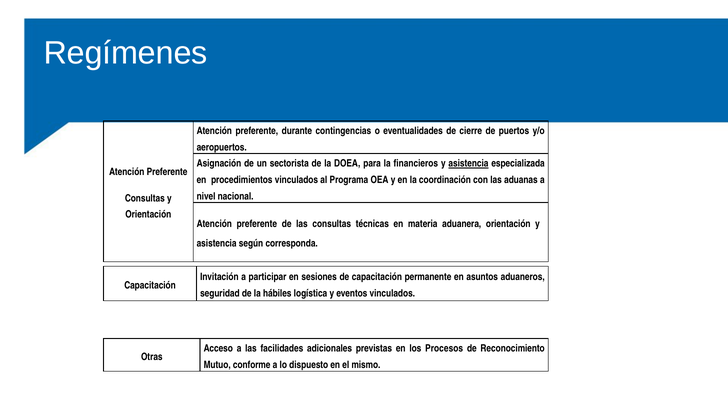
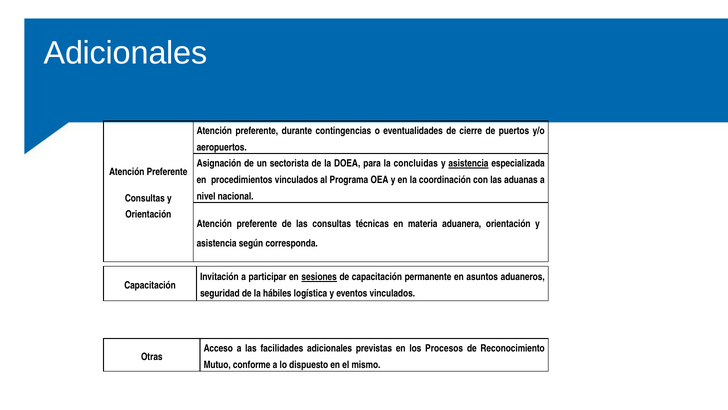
Regímenes: Regímenes -> Adicionales (126, 53)
financieros: financieros -> concluidas (416, 163)
sesiones underline: none -> present (319, 277)
